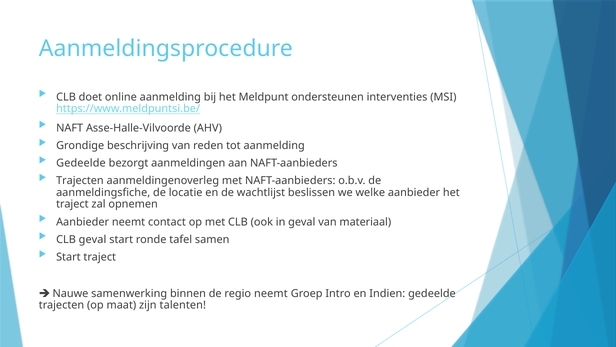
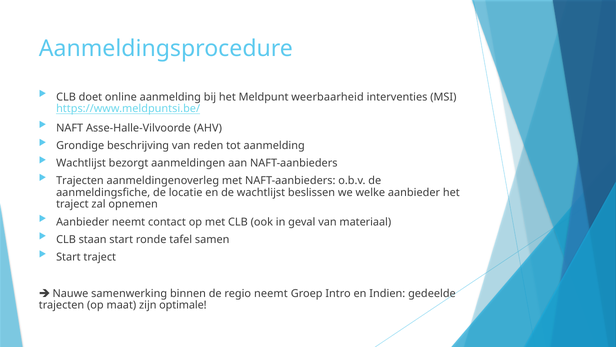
ondersteunen: ondersteunen -> weerbaarheid (328, 97)
Gedeelde: Gedeelde -> Wachtlijst (81, 163)
CLB geval: geval -> staan (93, 239)
talenten: talenten -> optimale (183, 305)
